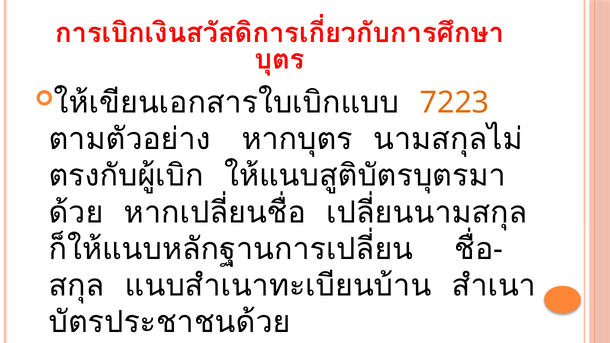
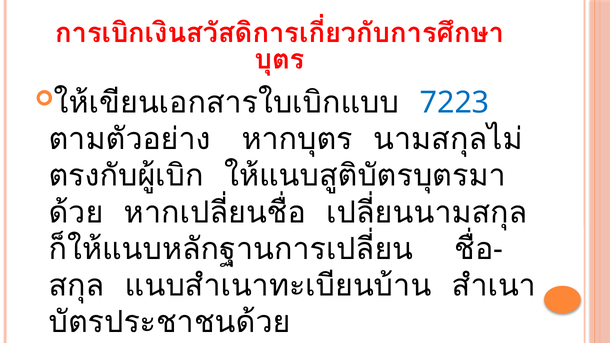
7223 colour: orange -> blue (455, 103)
